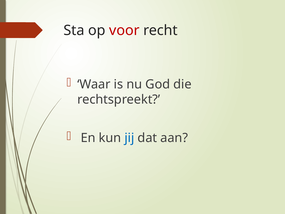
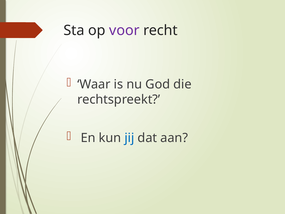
voor colour: red -> purple (124, 30)
